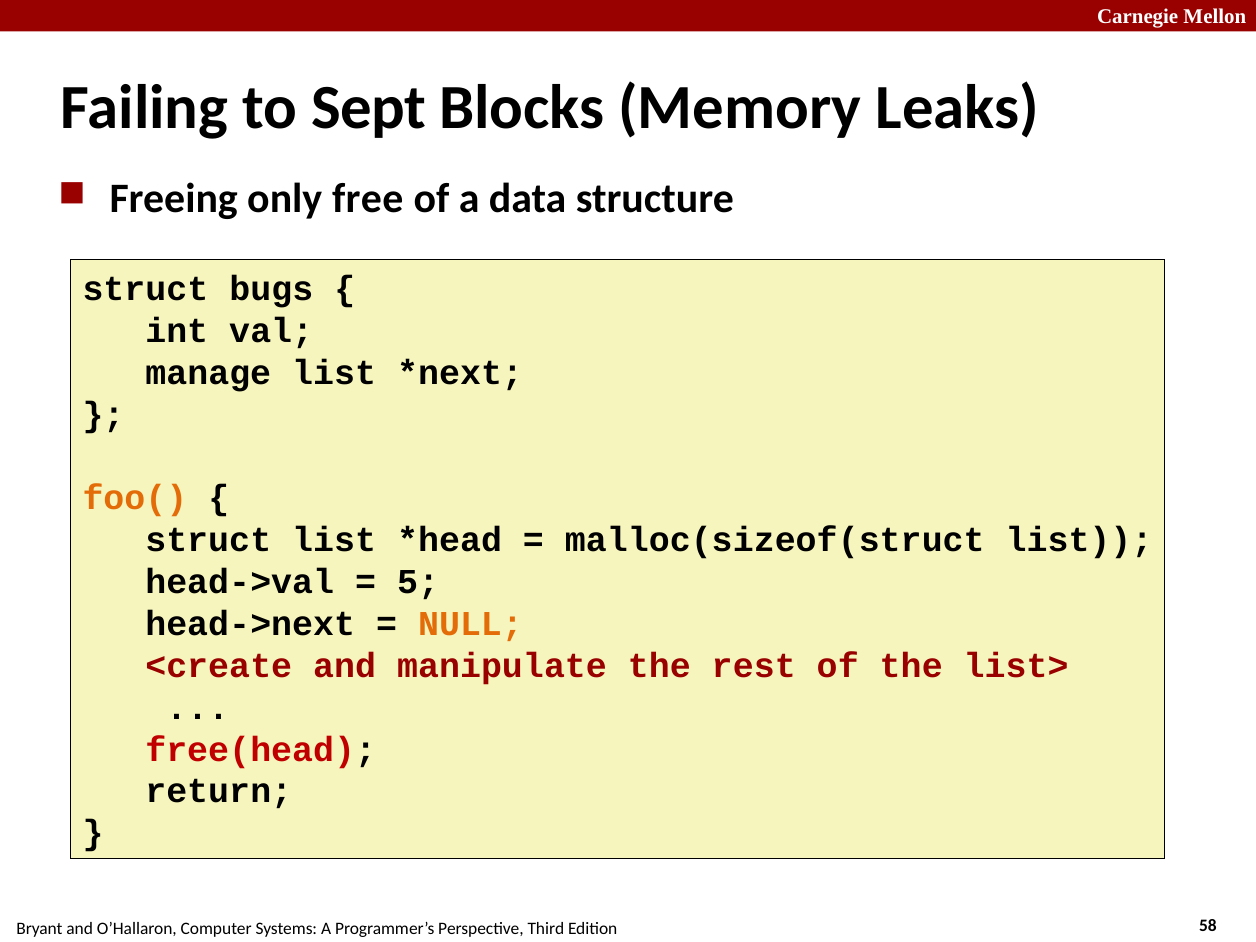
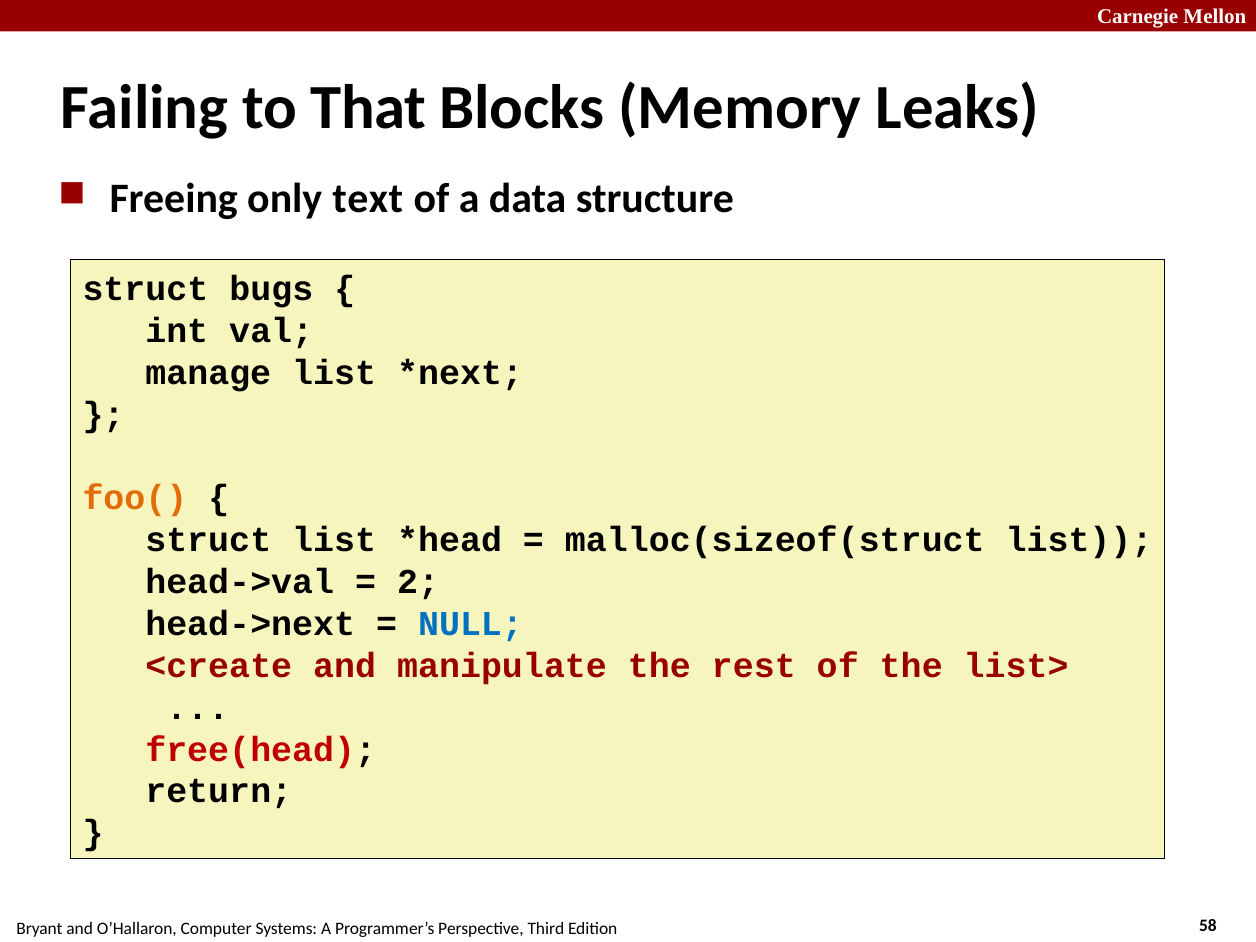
Sept: Sept -> That (368, 108)
free: free -> text (368, 198)
5: 5 -> 2 (418, 582)
NULL colour: orange -> blue (470, 624)
